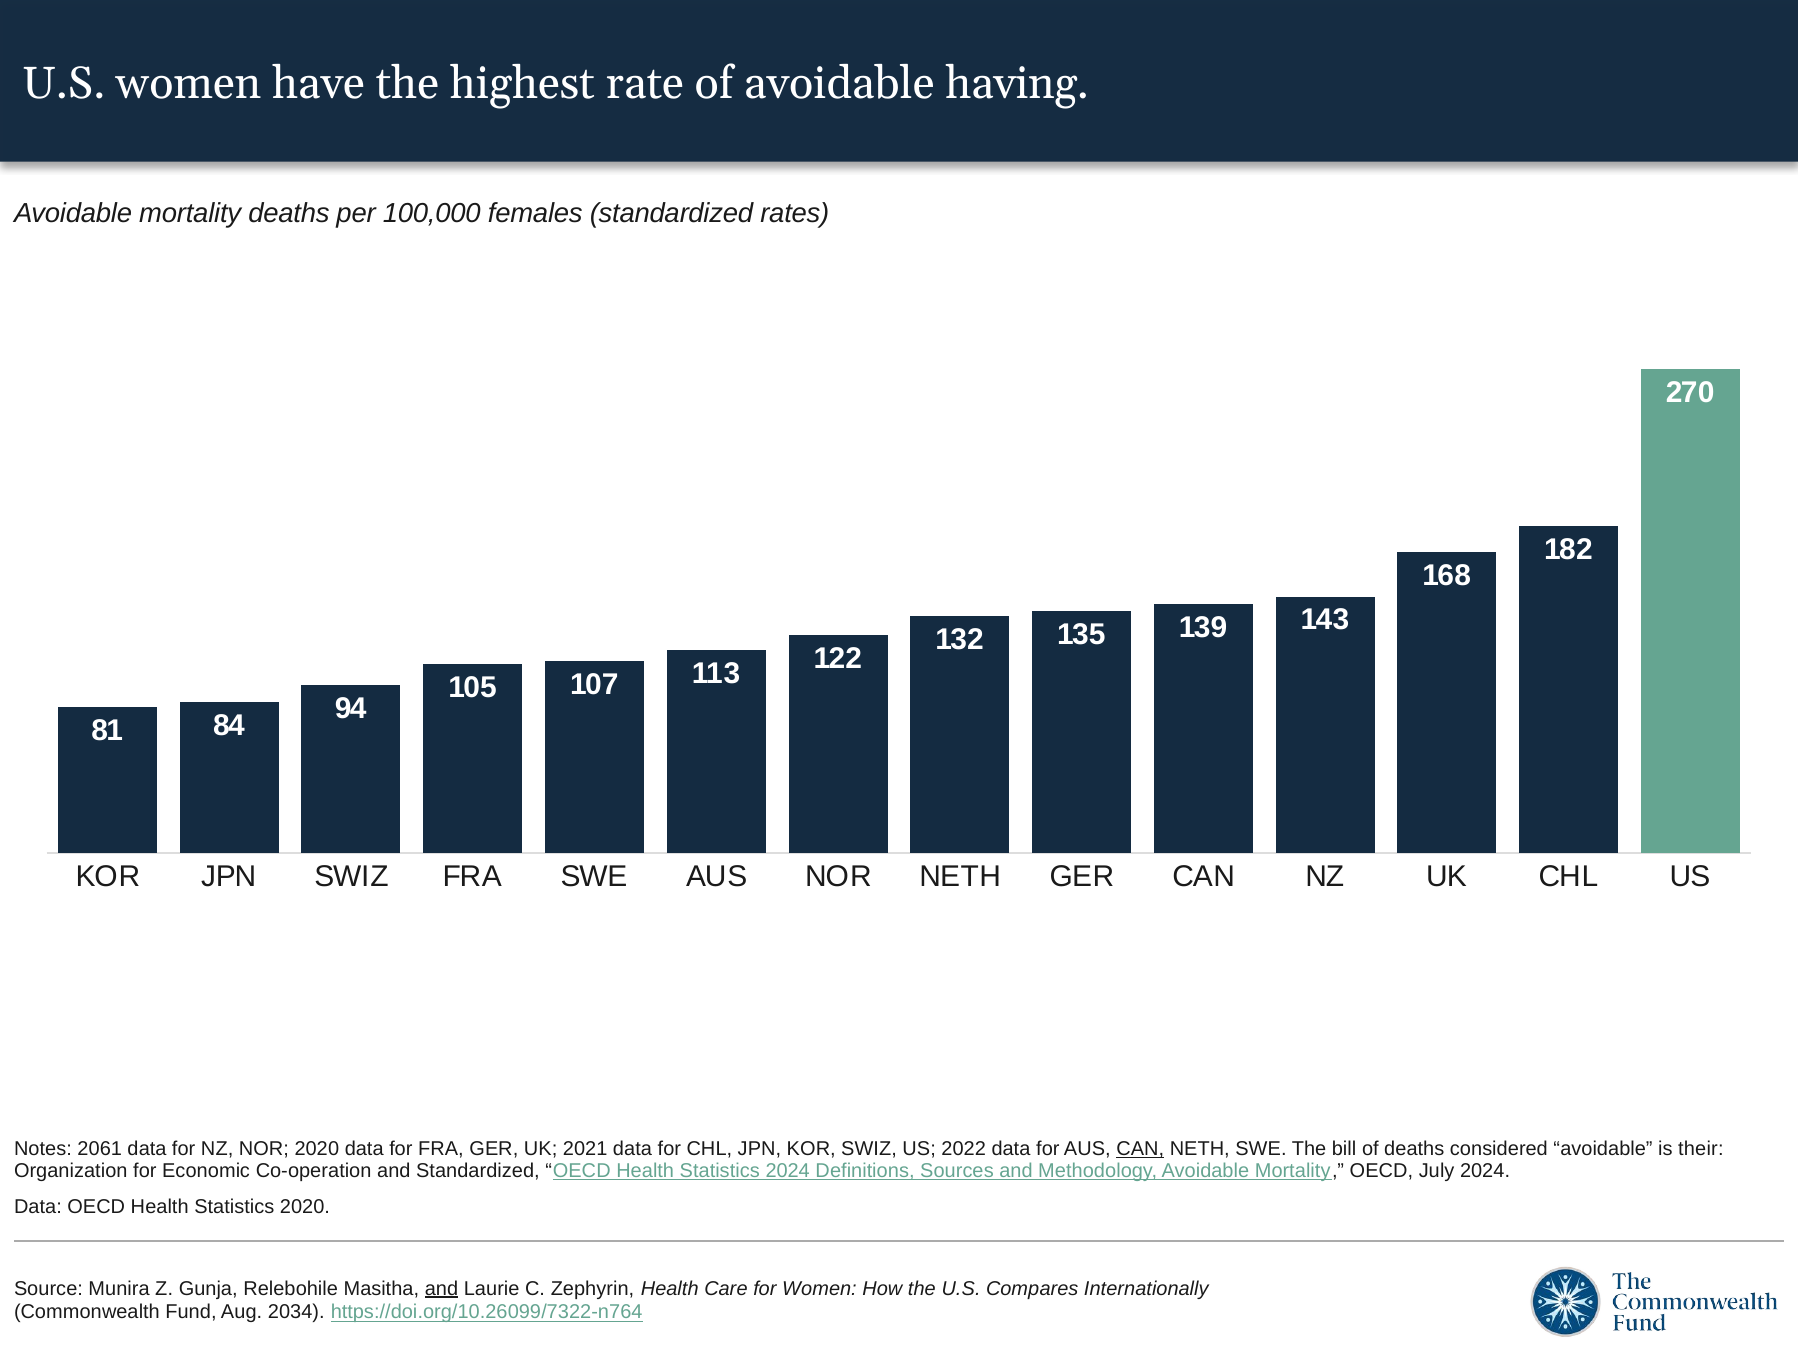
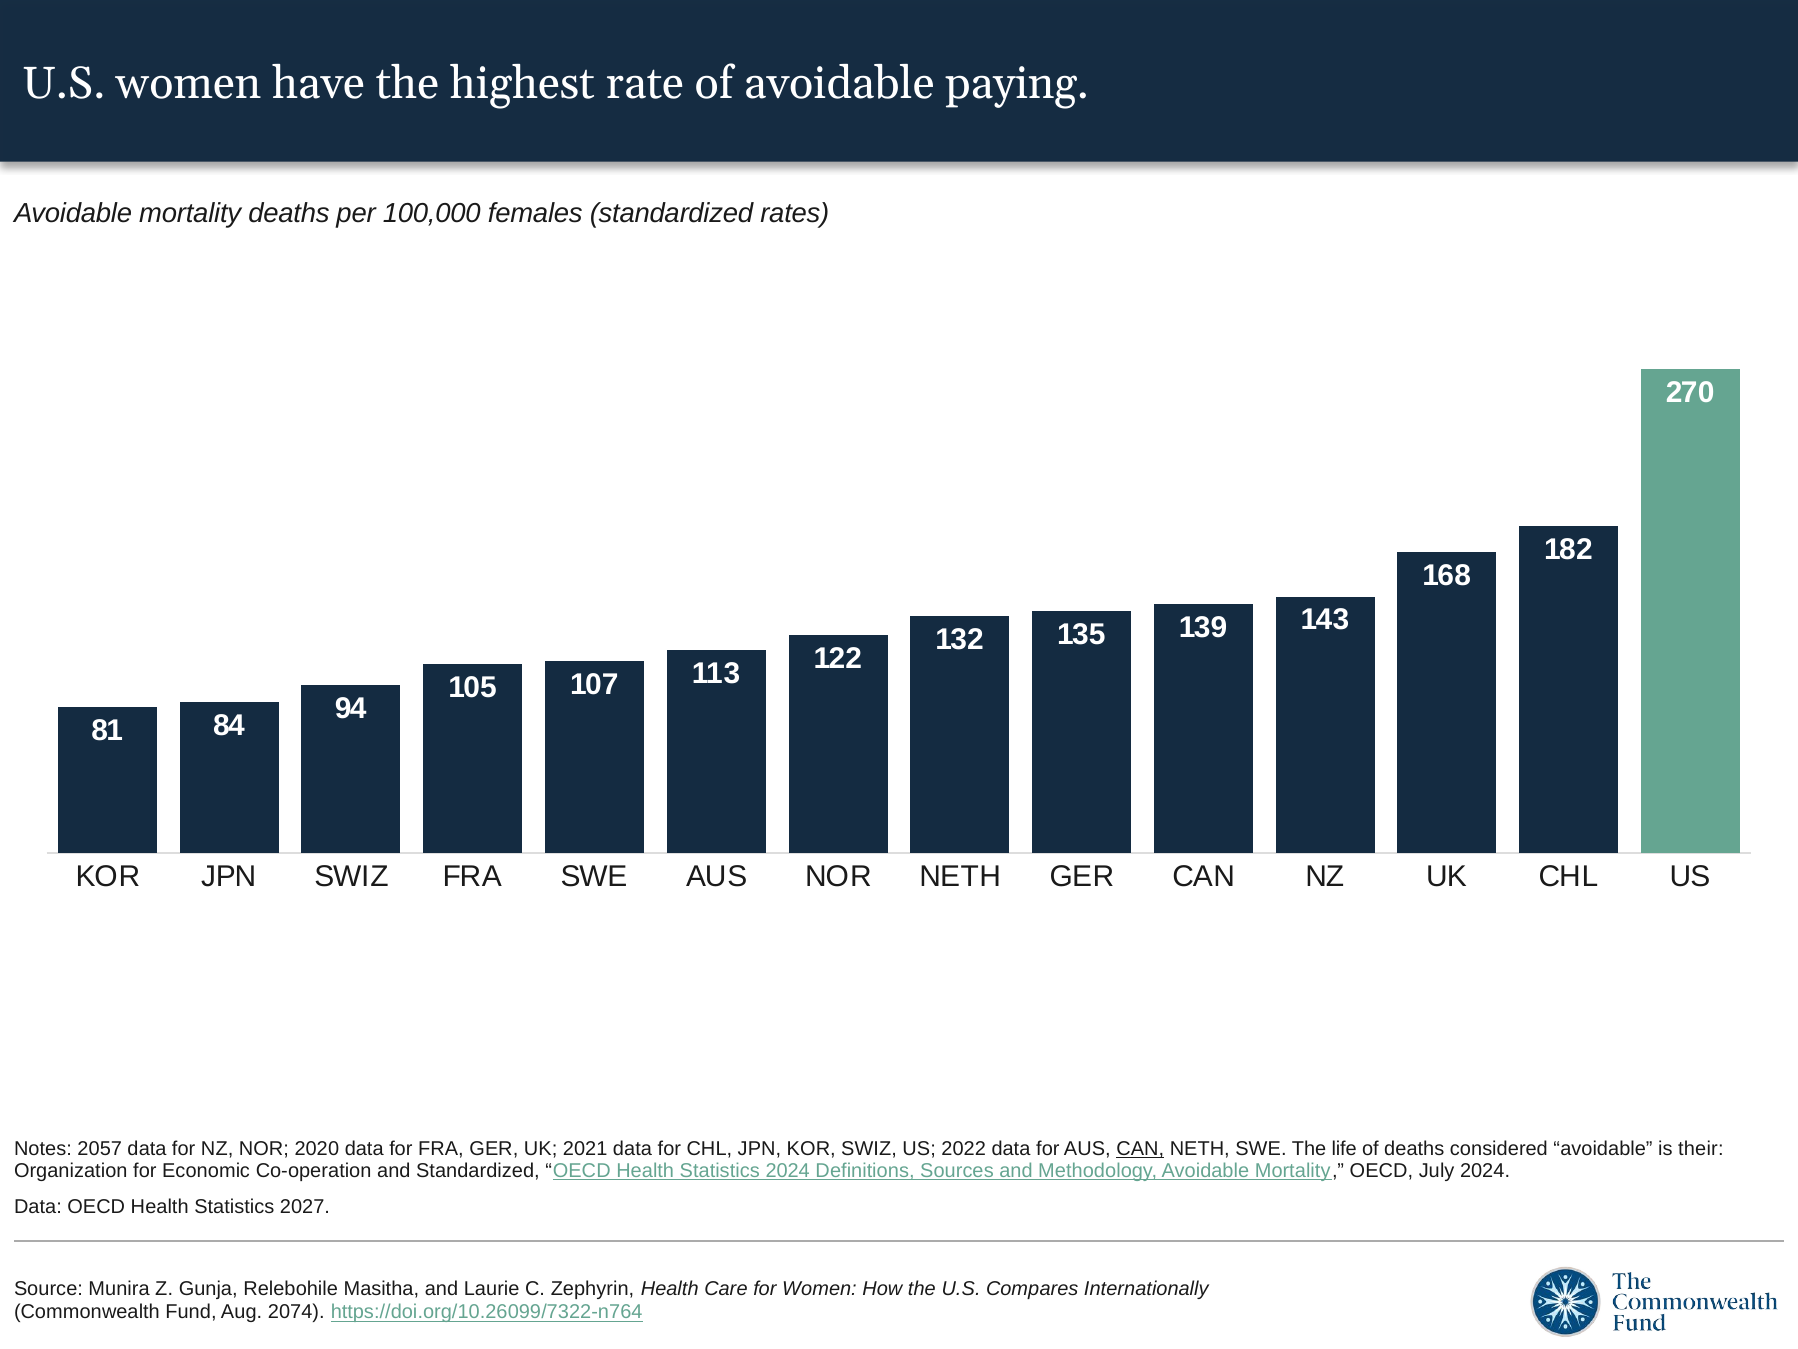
having: having -> paying (1017, 84)
2061: 2061 -> 2057 (100, 1149)
bill: bill -> life (1344, 1149)
Statistics 2020: 2020 -> 2027 (305, 1207)
and underline: present -> none (442, 1288)
2034: 2034 -> 2074 (296, 1312)
